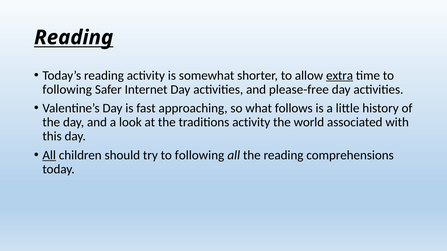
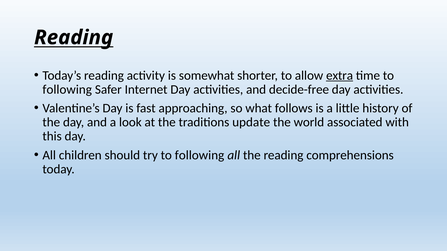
please-free: please-free -> decide-free (299, 90)
traditions activity: activity -> update (251, 122)
All underline: present -> none (49, 155)
